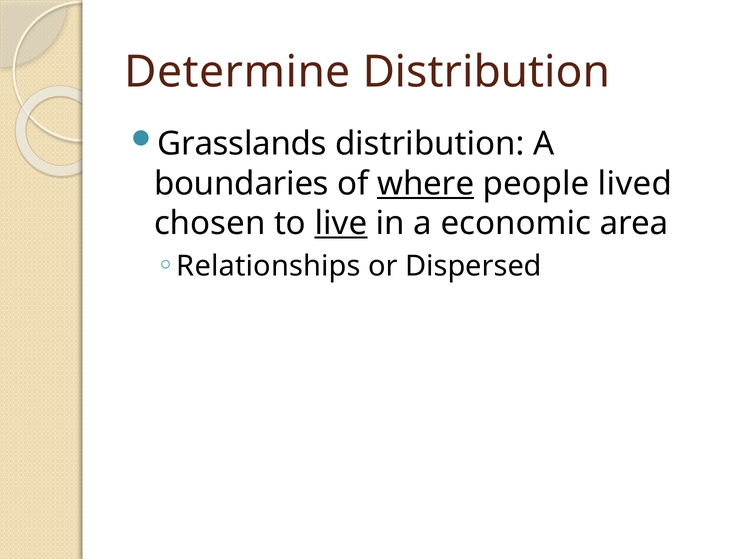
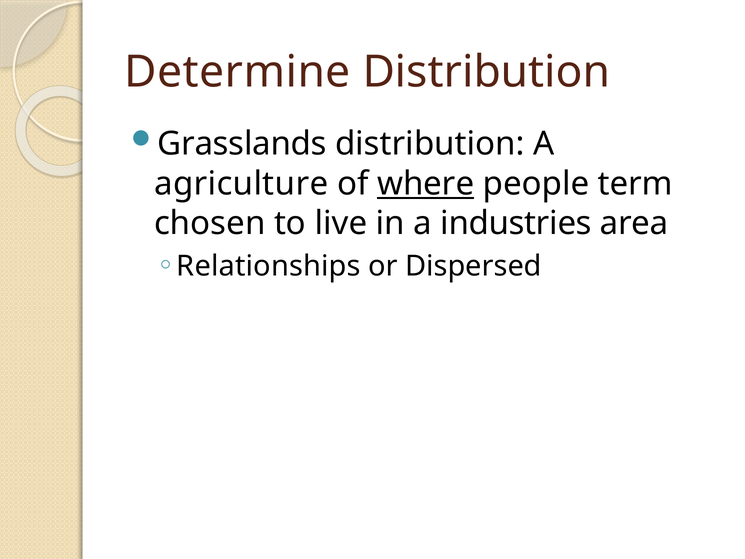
boundaries: boundaries -> agriculture (241, 184)
lived: lived -> term (635, 184)
live underline: present -> none (341, 223)
economic: economic -> industries (516, 223)
